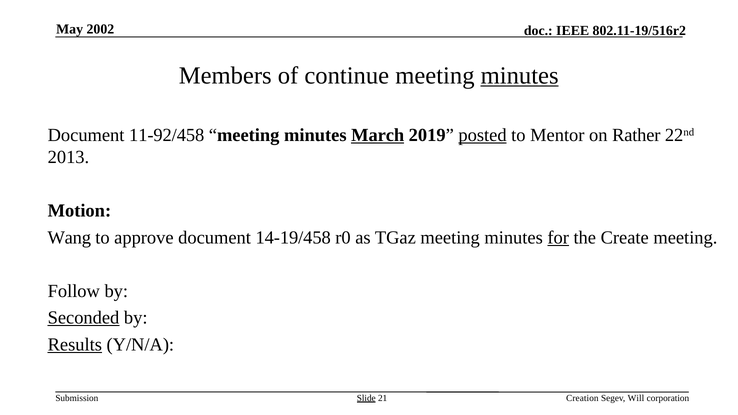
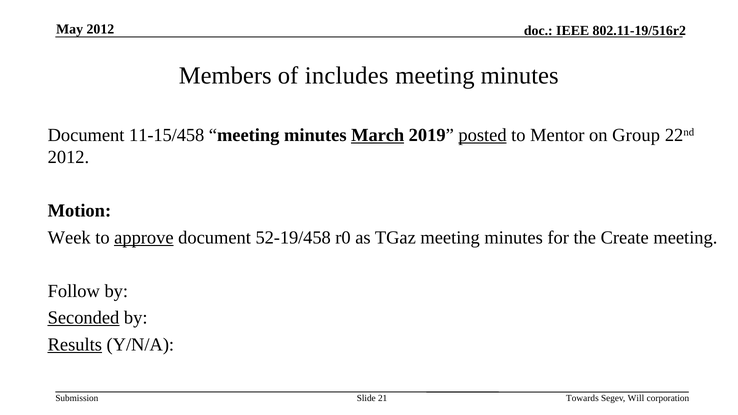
May 2002: 2002 -> 2012 (100, 29)
continue: continue -> includes (347, 75)
minutes underline: present -> none (520, 75)
11-92/458: 11-92/458 -> 11-15/458 (167, 135)
Rather: Rather -> Group (636, 135)
2013: 2013 -> 2012 (68, 157)
Wang: Wang -> Week (69, 237)
approve underline: none -> present (144, 237)
14-19/458: 14-19/458 -> 52-19/458 (293, 237)
for underline: present -> none (558, 237)
Slide underline: present -> none (366, 398)
Creation: Creation -> Towards (582, 398)
